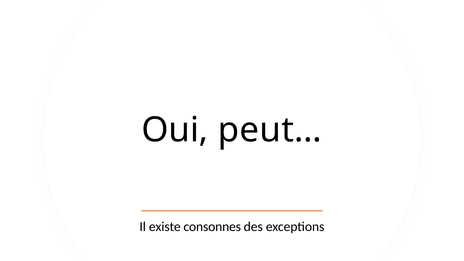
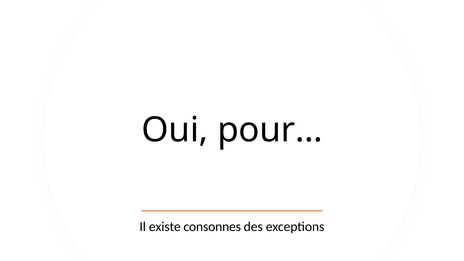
peut…: peut… -> pour… (270, 130)
